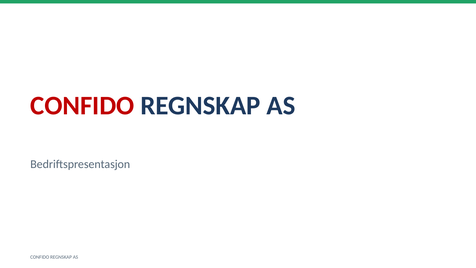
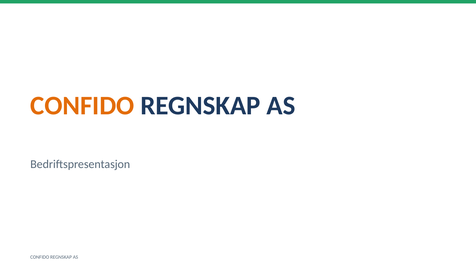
CONFIDO colour: red -> orange (82, 106)
